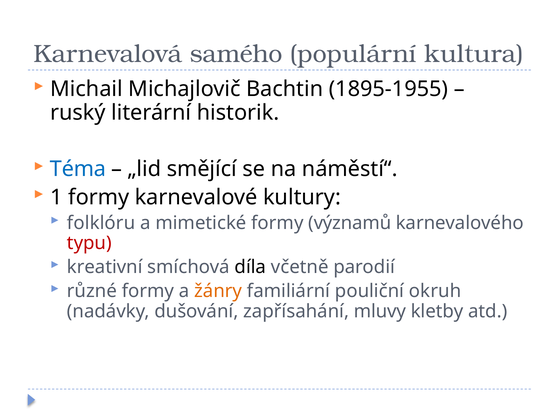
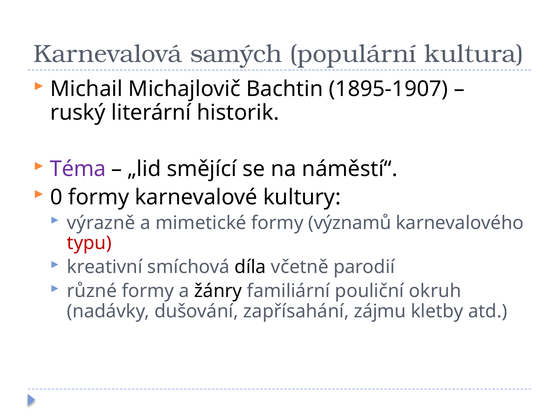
samého: samého -> samých (236, 54)
1895-1955: 1895-1955 -> 1895-1907 (388, 89)
Téma colour: blue -> purple (78, 169)
1: 1 -> 0 (56, 197)
folklóru: folklóru -> výrazně (101, 223)
žánry colour: orange -> black (218, 291)
mluvy: mluvy -> zájmu (380, 311)
